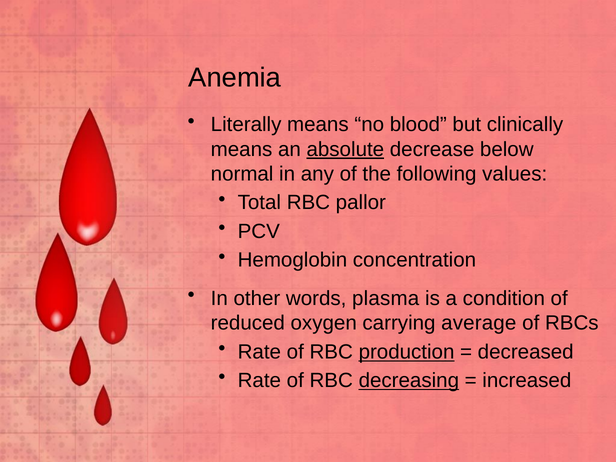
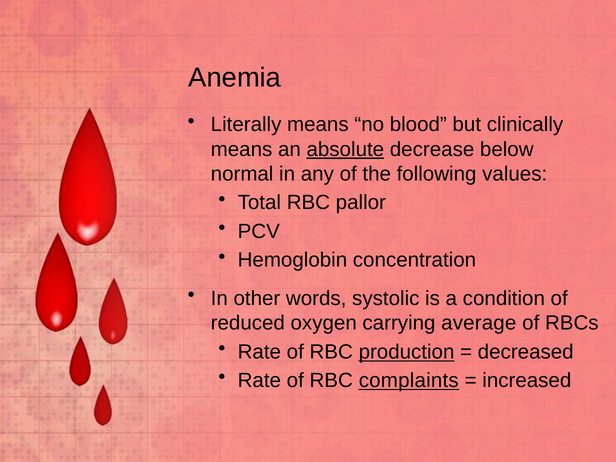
plasma: plasma -> systolic (386, 298)
decreasing: decreasing -> complaints (409, 381)
